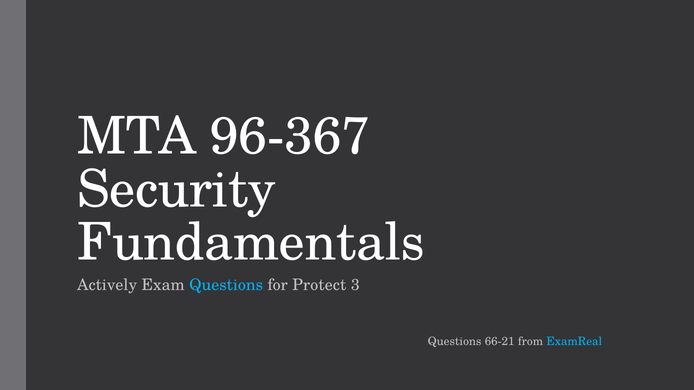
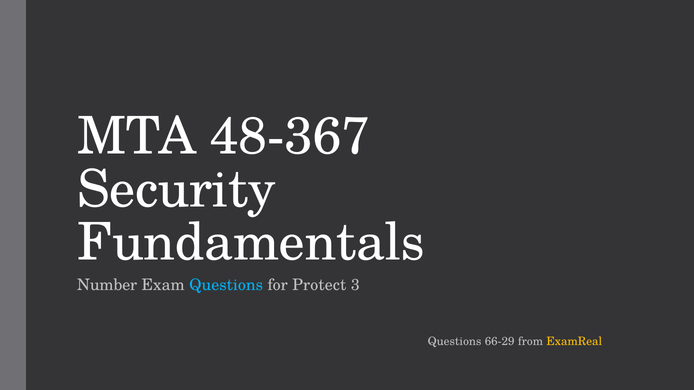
96-367: 96-367 -> 48-367 (290, 137)
Actively: Actively -> Number (107, 285)
66-21: 66-21 -> 66-29 (500, 342)
ExamReal colour: light blue -> yellow (574, 342)
